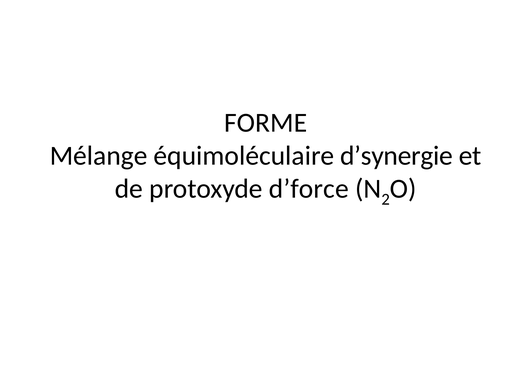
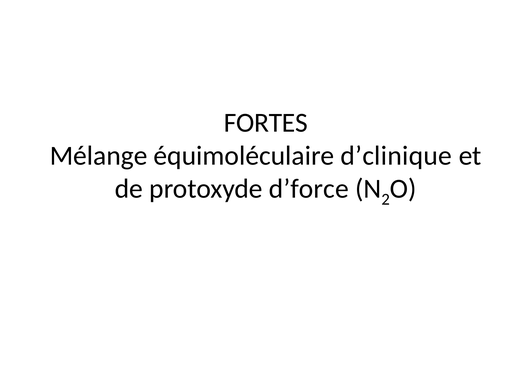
FORME: FORME -> FORTES (266, 123)
d’synergie: d’synergie -> d’clinique (396, 156)
